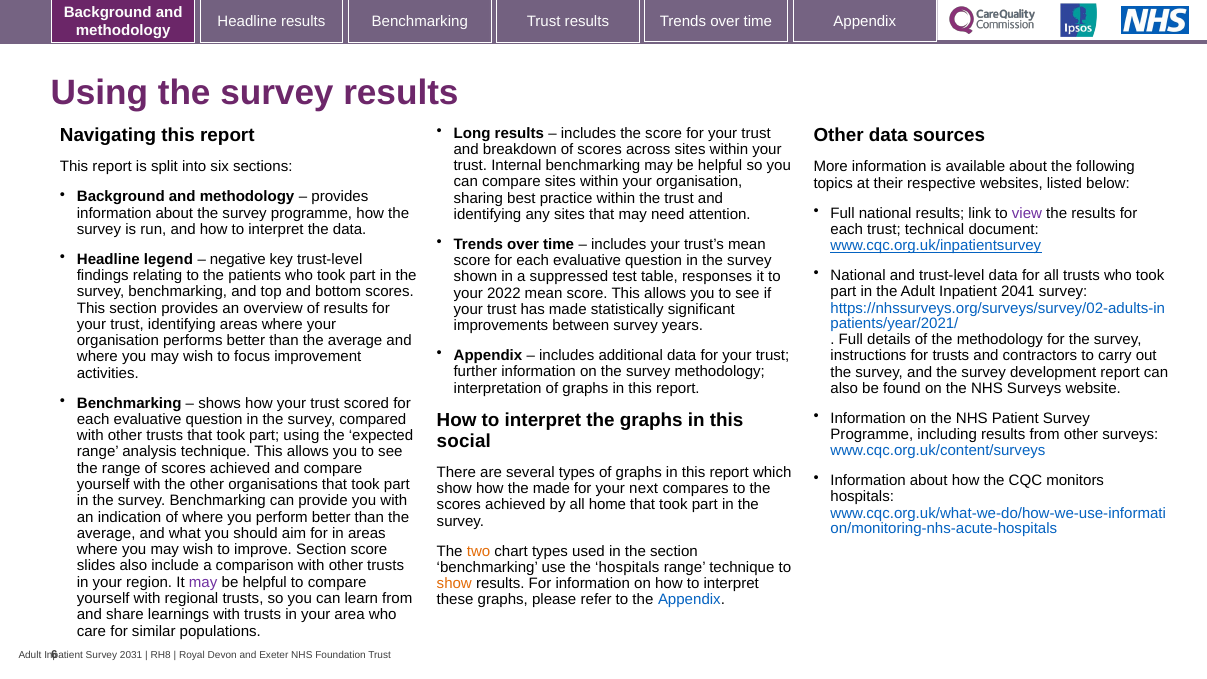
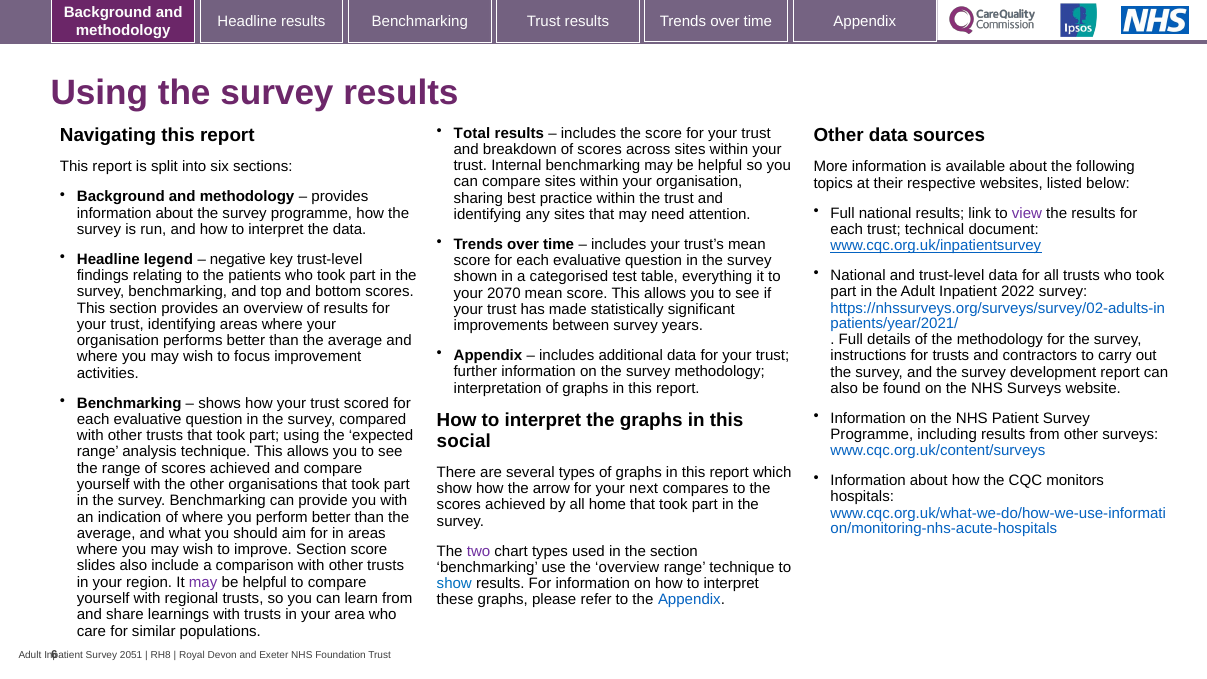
Long: Long -> Total (472, 133)
suppressed: suppressed -> categorised (569, 277)
responses: responses -> everything (717, 277)
2041: 2041 -> 2022 (1018, 292)
2022: 2022 -> 2070 (504, 293)
the made: made -> arrow (551, 489)
two colour: orange -> purple (479, 551)
the hospitals: hospitals -> overview (627, 567)
show colour: orange -> blue (454, 584)
2031: 2031 -> 2051 (131, 655)
